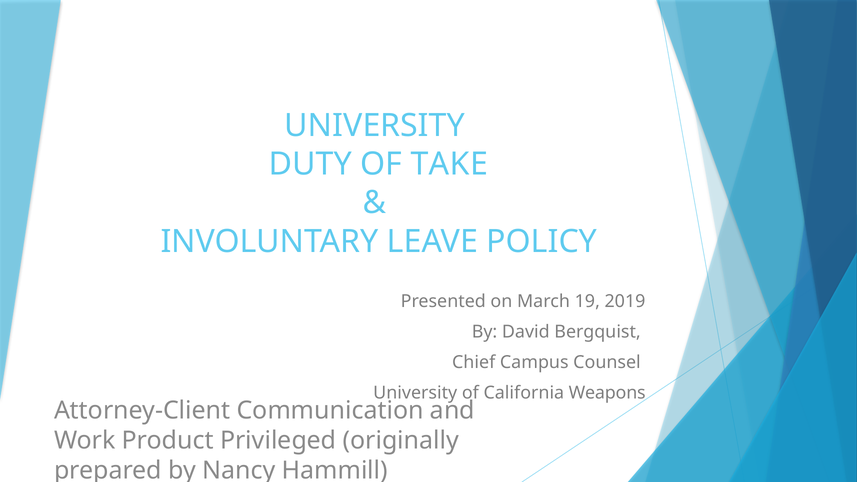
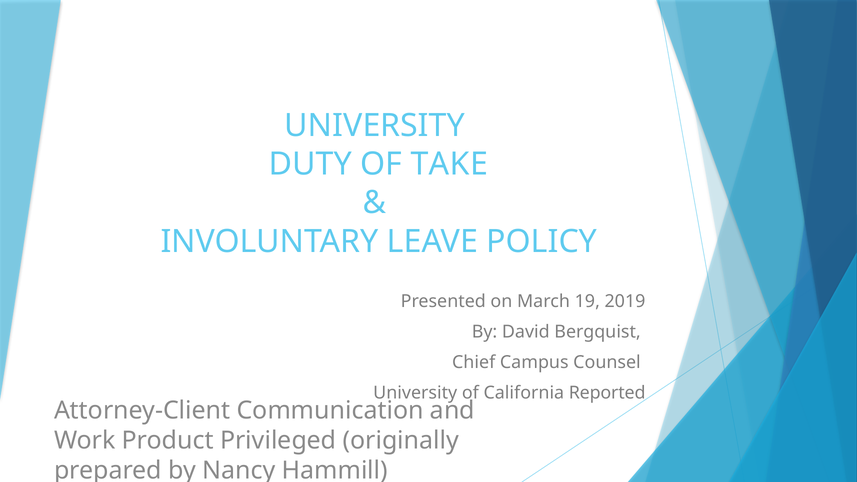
Weapons: Weapons -> Reported (607, 393)
